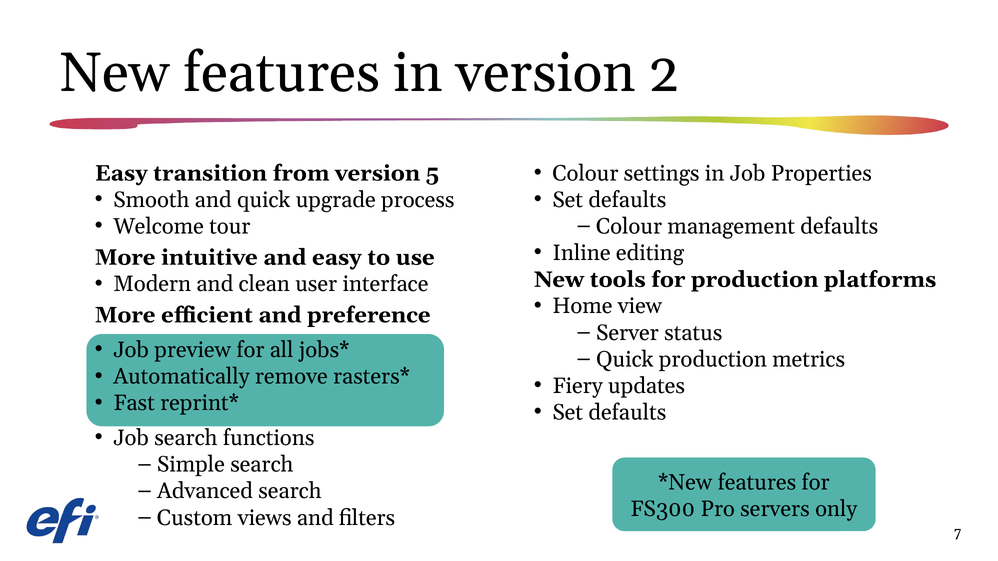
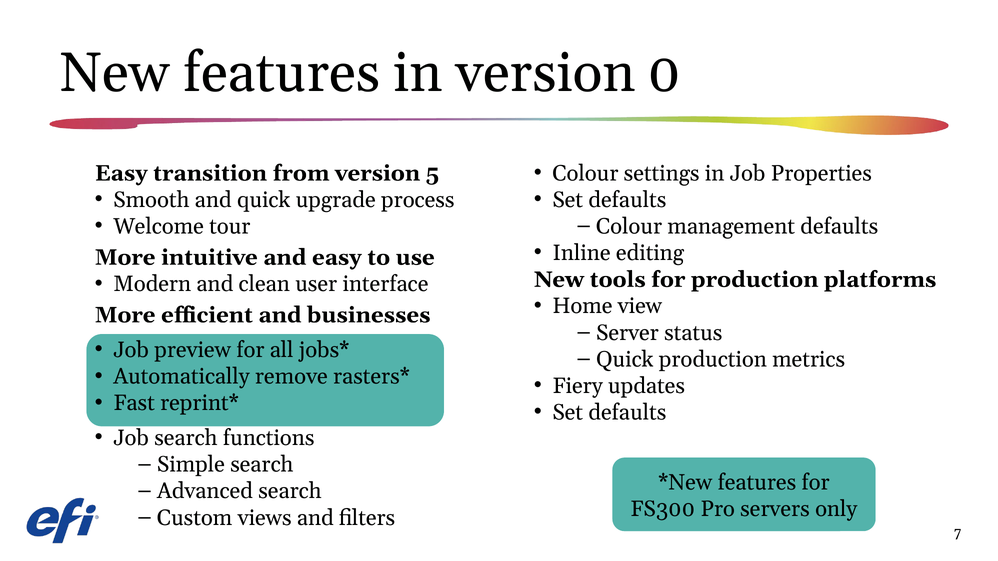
2: 2 -> 0 (664, 73)
preference: preference -> businesses (369, 315)
